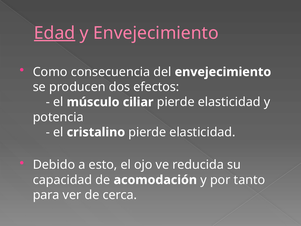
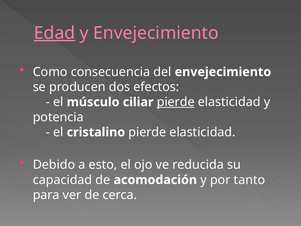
pierde underline: none -> present (176, 102)
